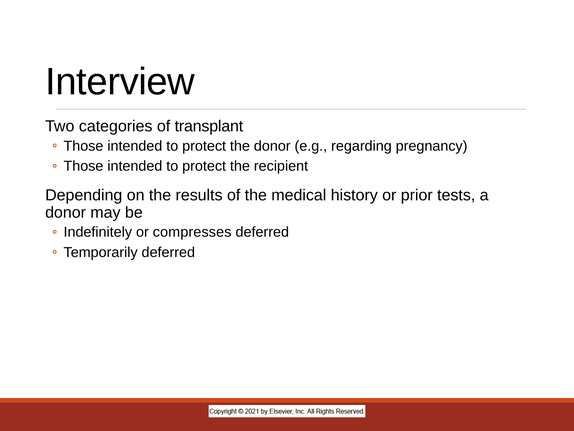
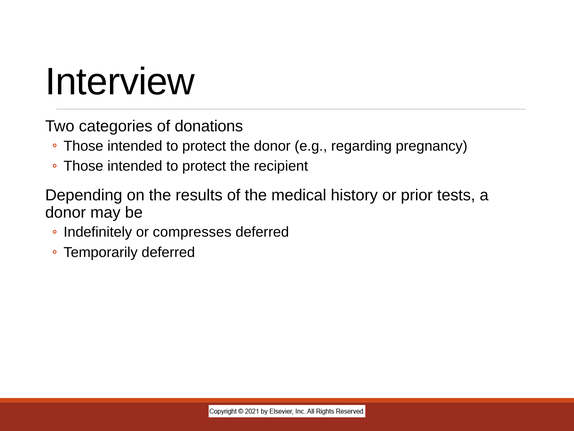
transplant: transplant -> donations (209, 126)
